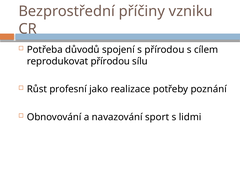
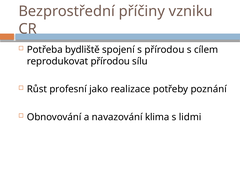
důvodů: důvodů -> bydliště (82, 50)
sport: sport -> klima (157, 117)
